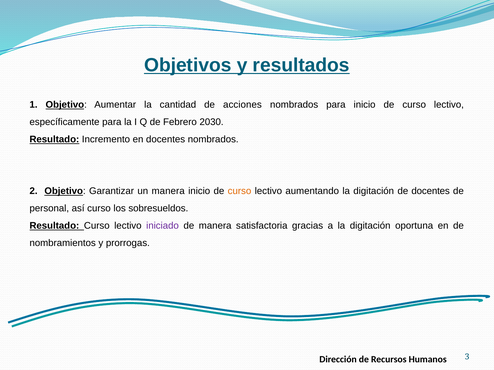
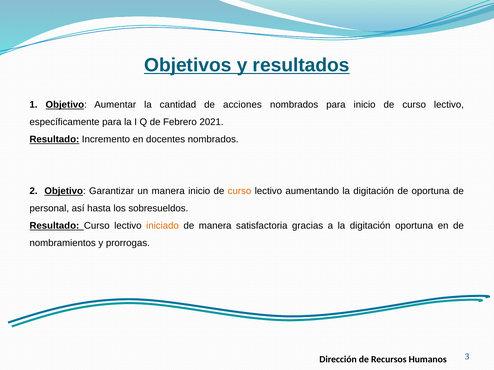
2030: 2030 -> 2021 (212, 122)
de docentes: docentes -> oportuna (431, 191)
así curso: curso -> hasta (99, 209)
iniciado colour: purple -> orange (163, 226)
